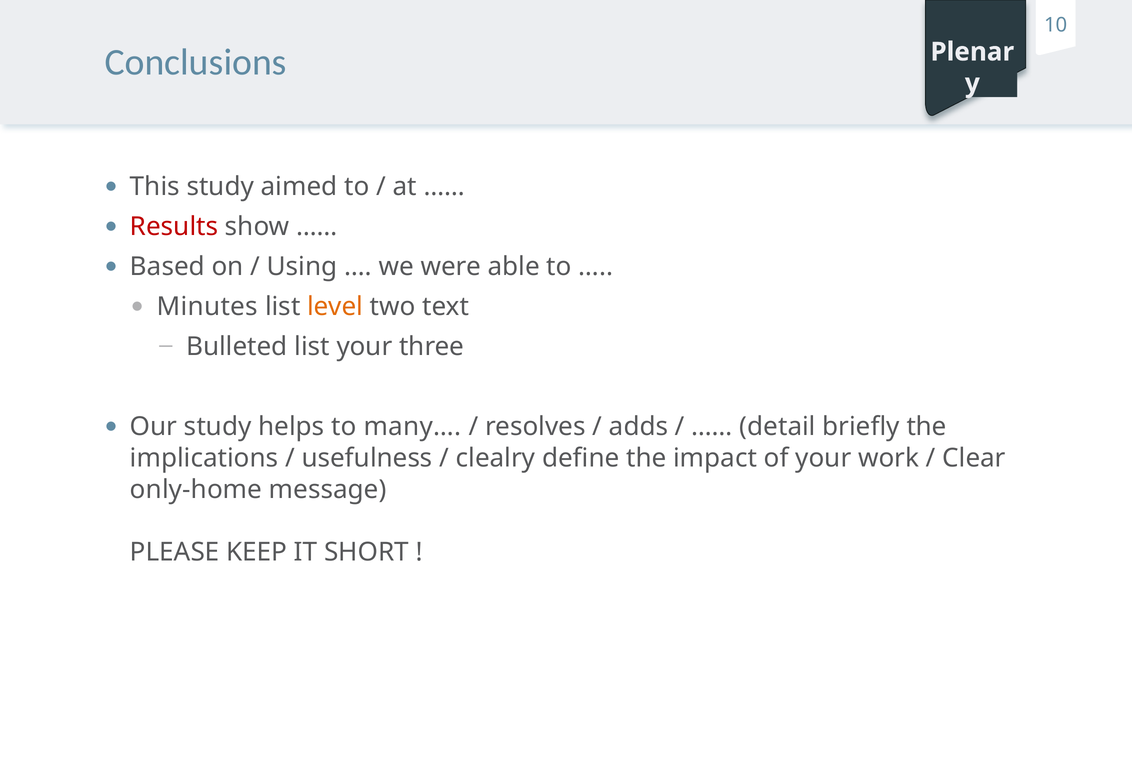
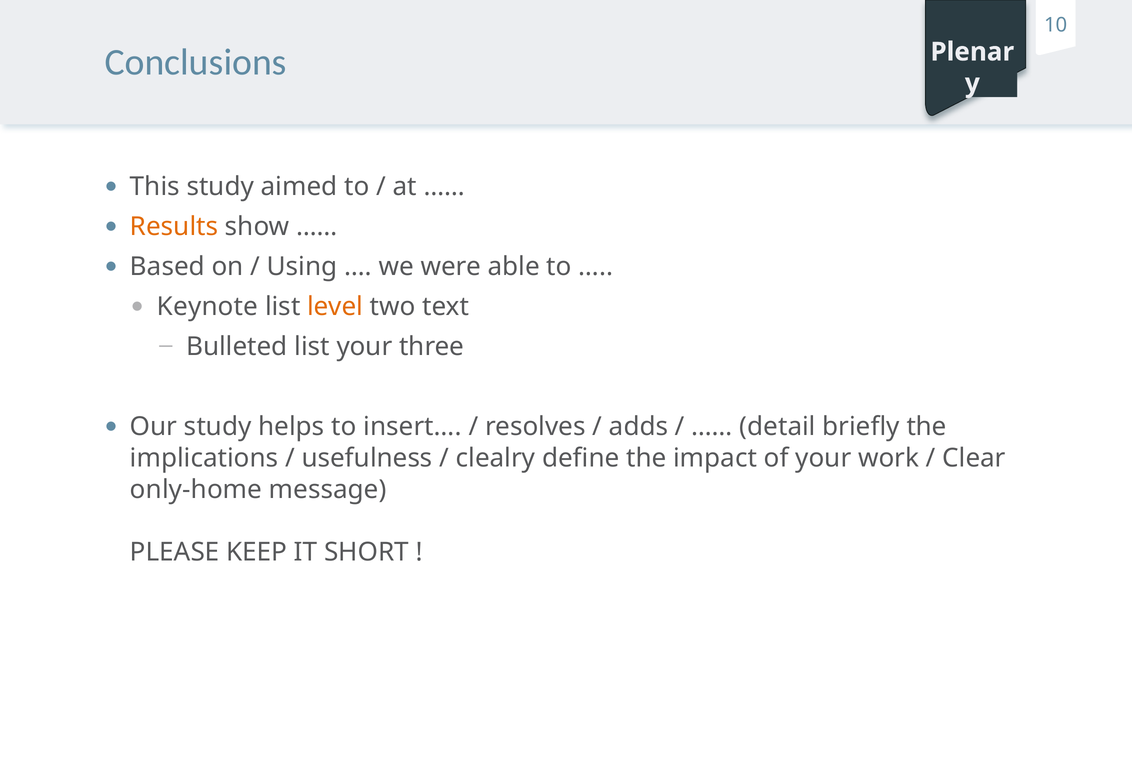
Results colour: red -> orange (174, 227)
Minutes: Minutes -> Keynote (207, 307)
many…: many… -> insert… (412, 427)
